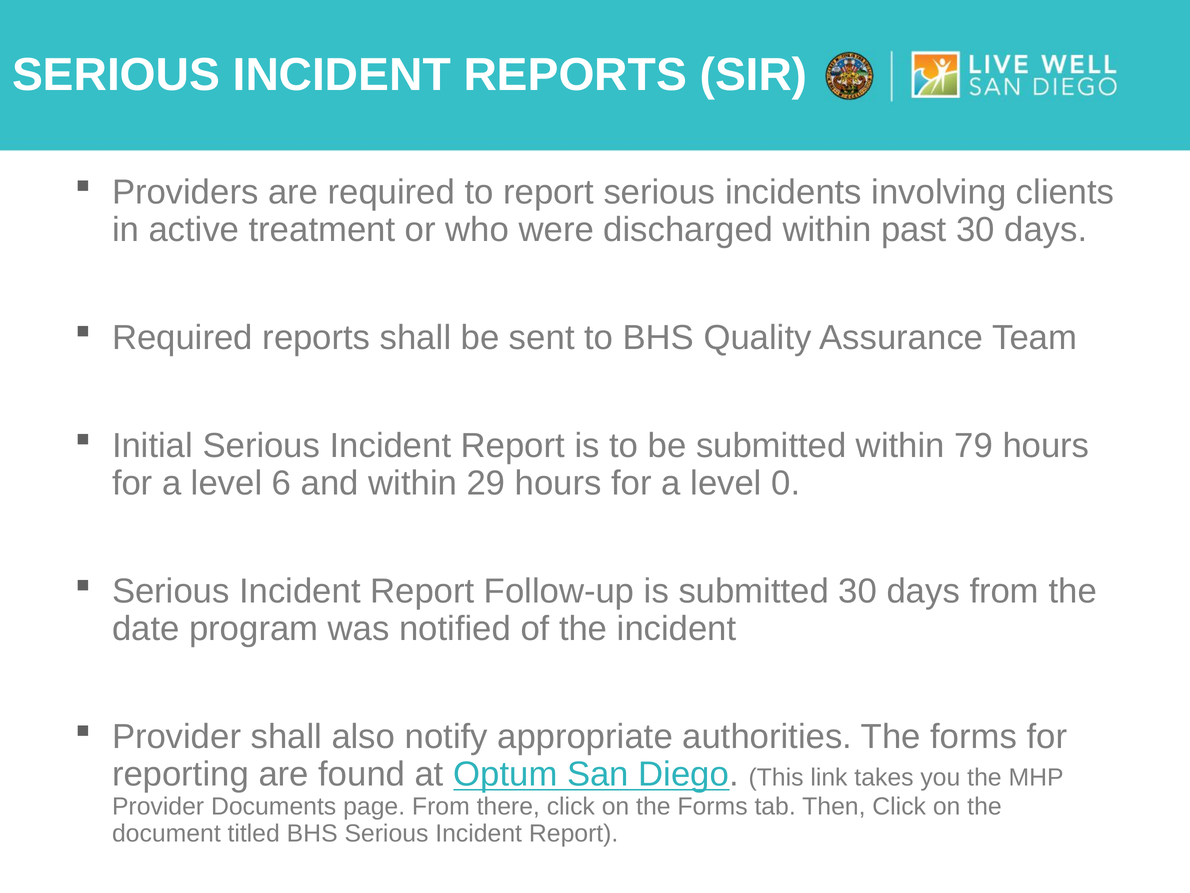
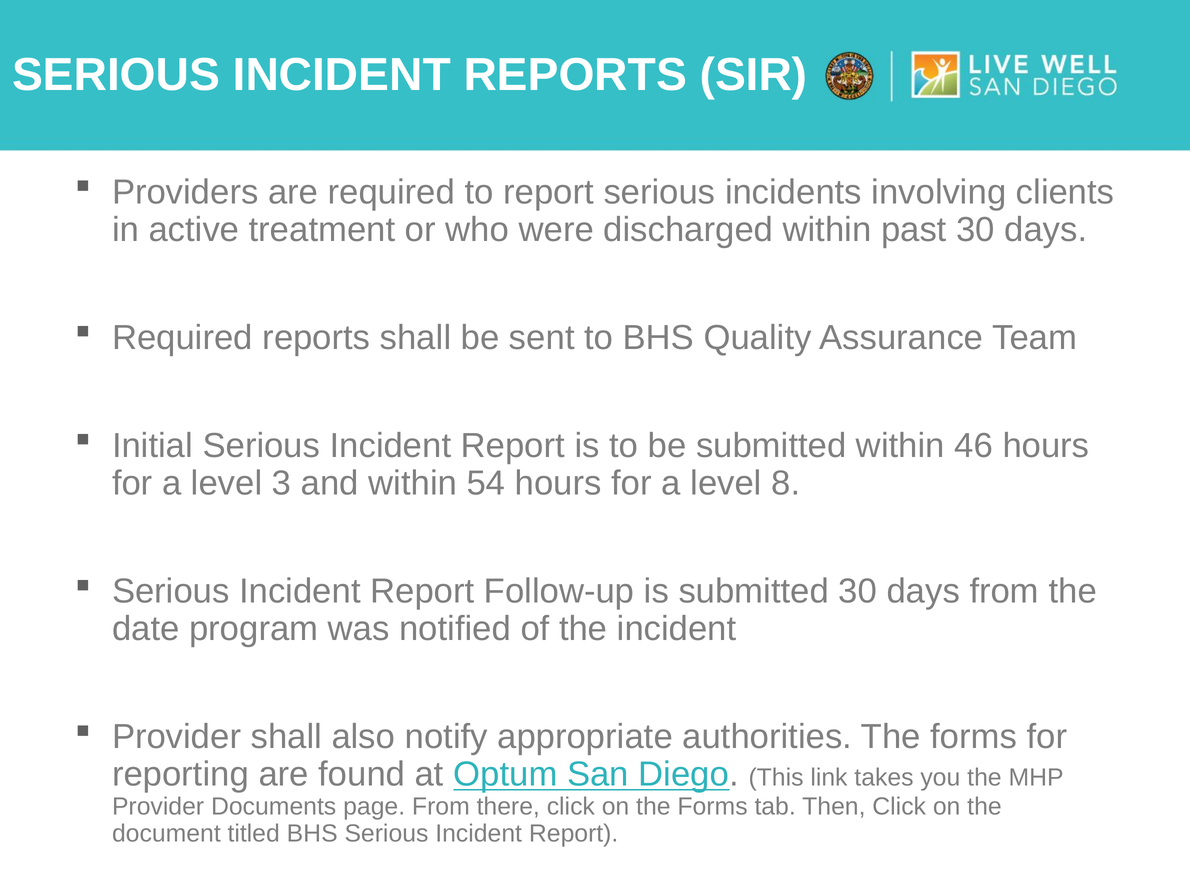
79: 79 -> 46 (974, 446)
6: 6 -> 3 (282, 483)
29: 29 -> 54 (486, 483)
0: 0 -> 8 (786, 483)
